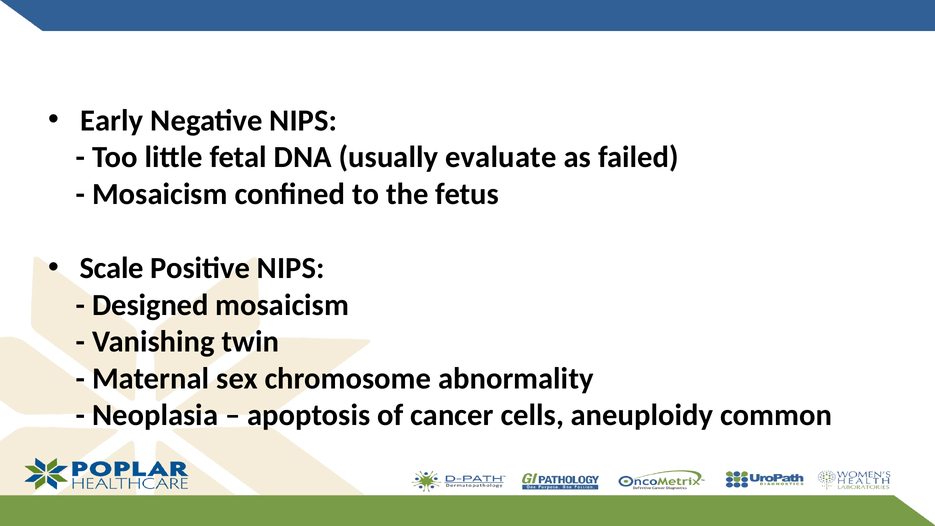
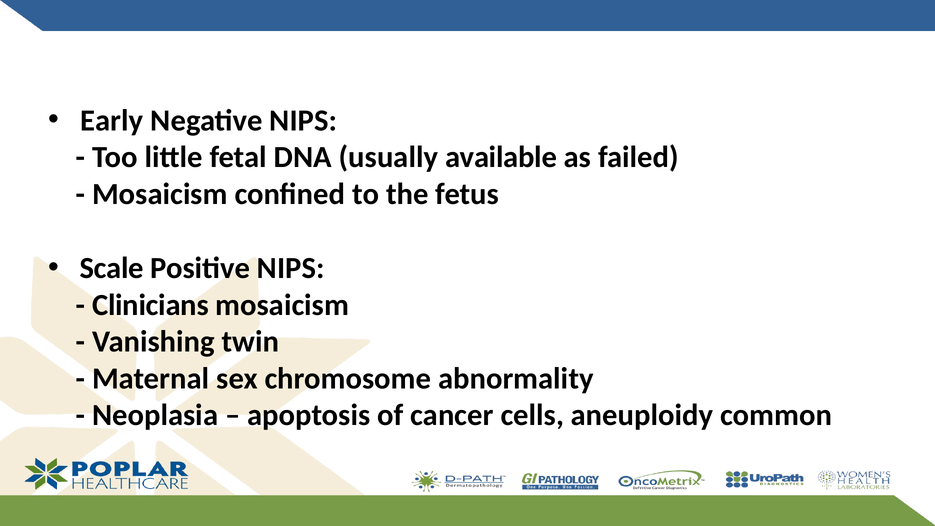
evaluate: evaluate -> available (501, 157)
Designed: Designed -> Clinicians (150, 305)
